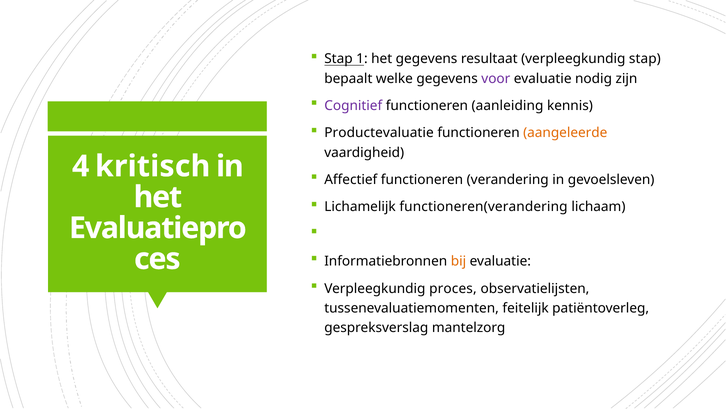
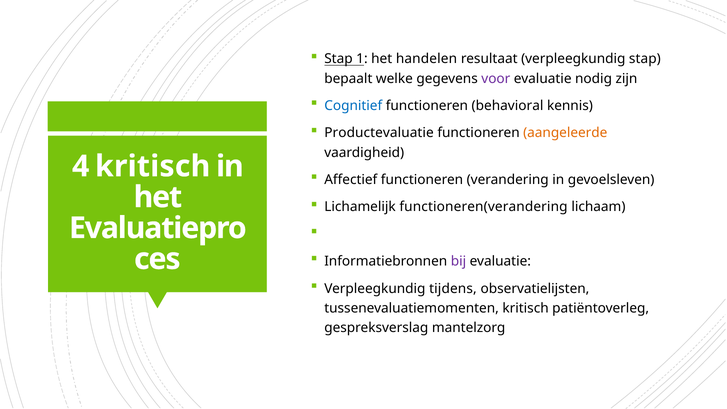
het gegevens: gegevens -> handelen (426, 59)
Cognitief colour: purple -> blue (353, 106)
aanleiding: aanleiding -> behavioral (507, 106)
bij colour: orange -> purple (458, 261)
proces: proces -> tijdens (453, 289)
tussenevaluatiemomenten feitelijk: feitelijk -> kritisch (526, 308)
